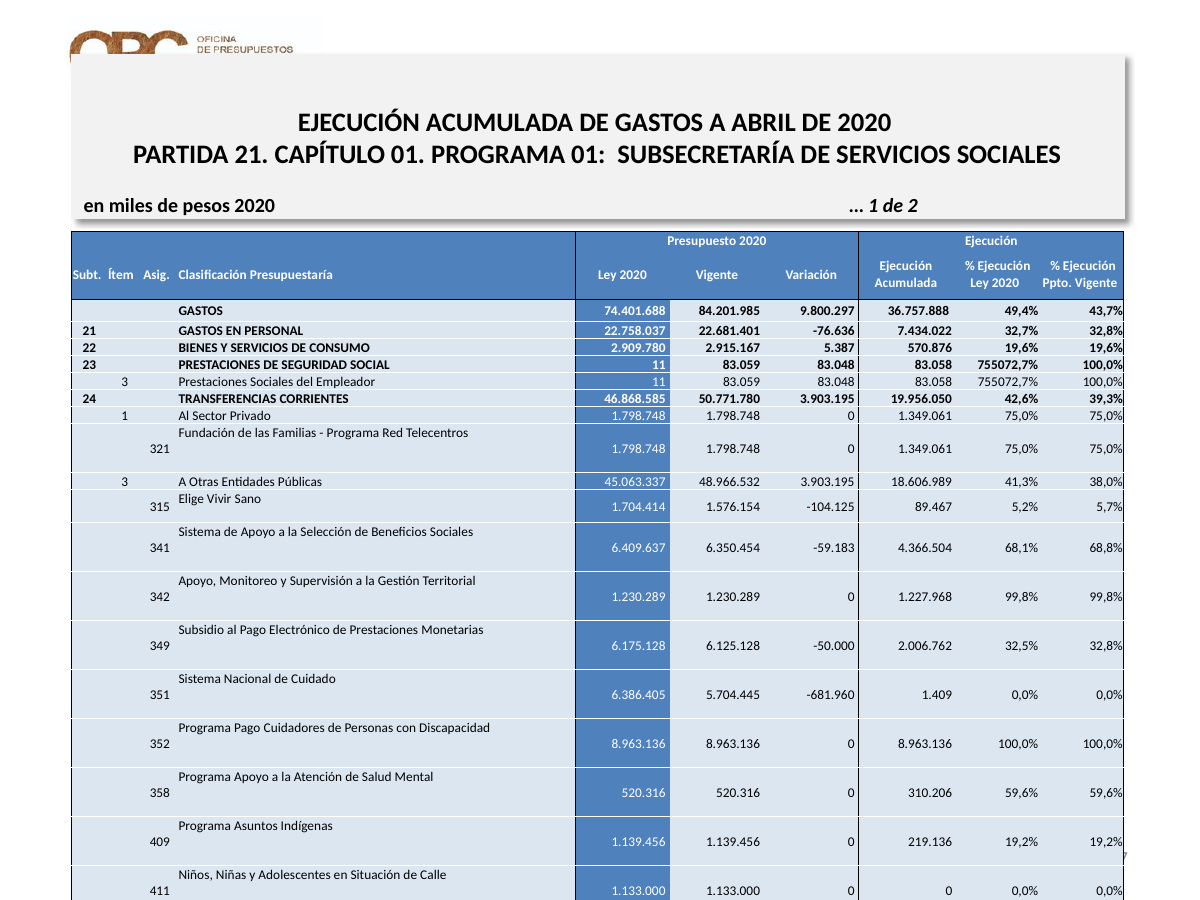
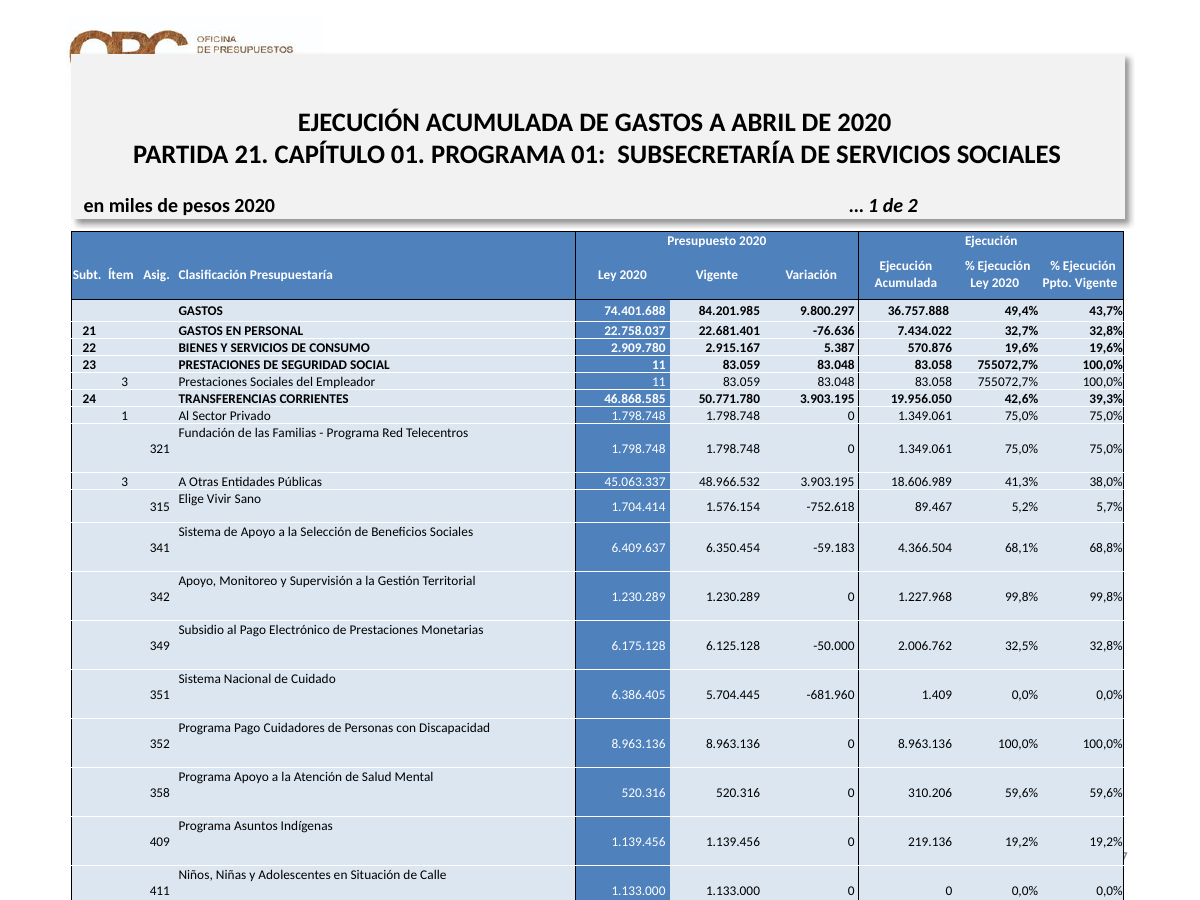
-104.125: -104.125 -> -752.618 (830, 507)
